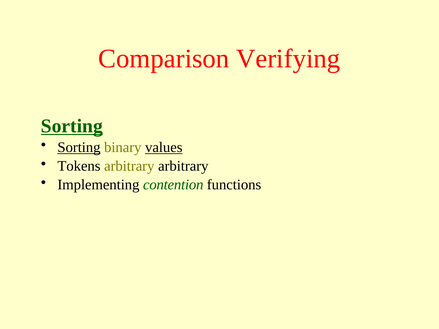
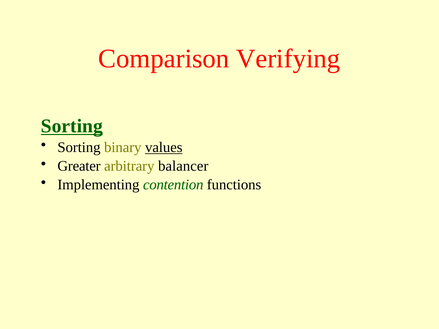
Sorting underline: present -> none (79, 147)
Tokens: Tokens -> Greater (79, 166)
arbitrary arbitrary: arbitrary -> balancer (183, 166)
